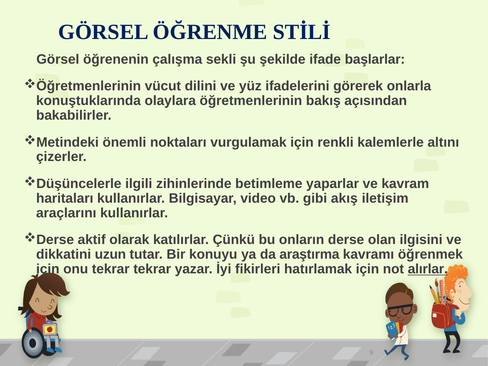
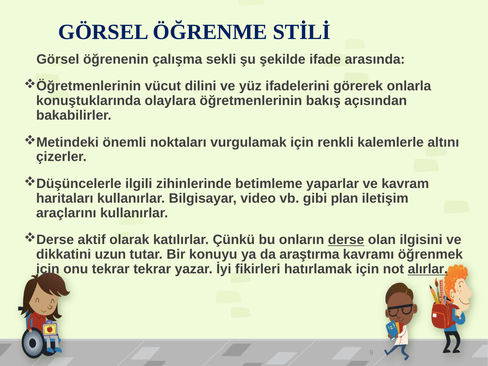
başlarlar: başlarlar -> arasında (375, 59)
akış: akış -> plan (344, 198)
derse underline: none -> present (346, 240)
